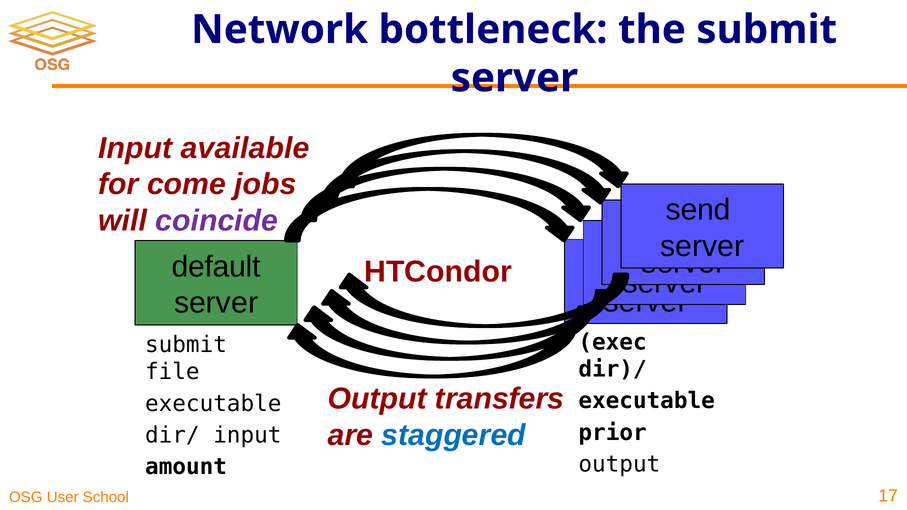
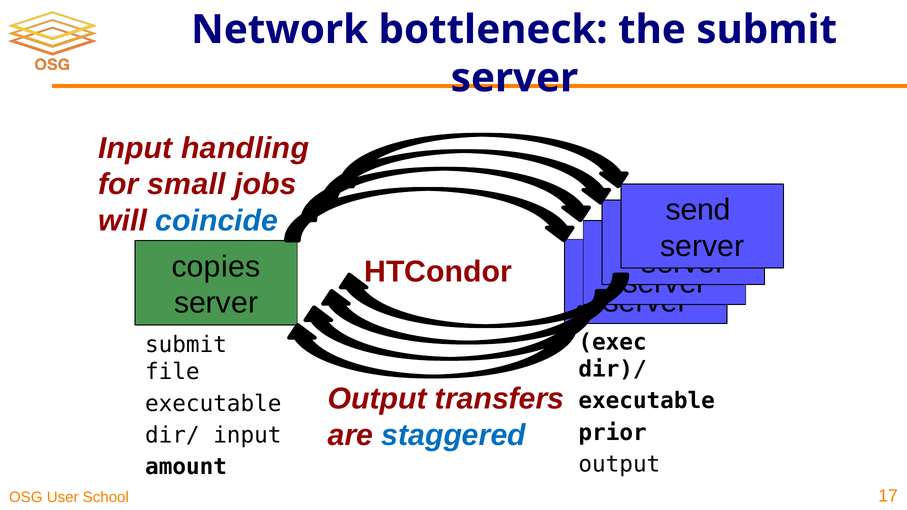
available: available -> handling (245, 148)
come: come -> small (186, 184)
coincide colour: purple -> blue (217, 221)
default: default -> copies (216, 267)
